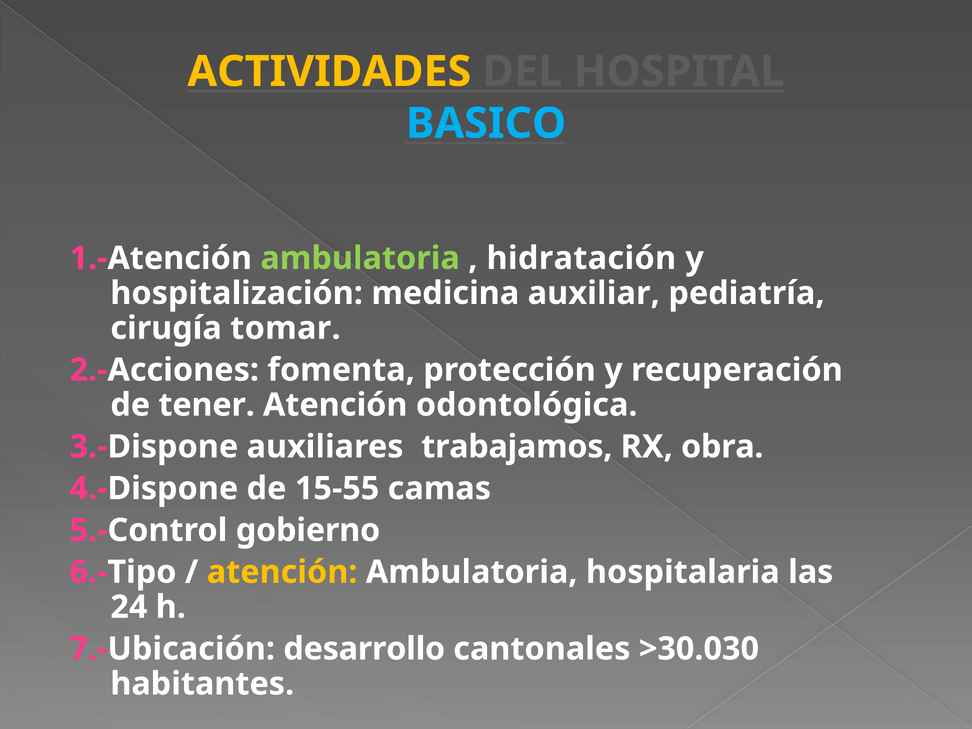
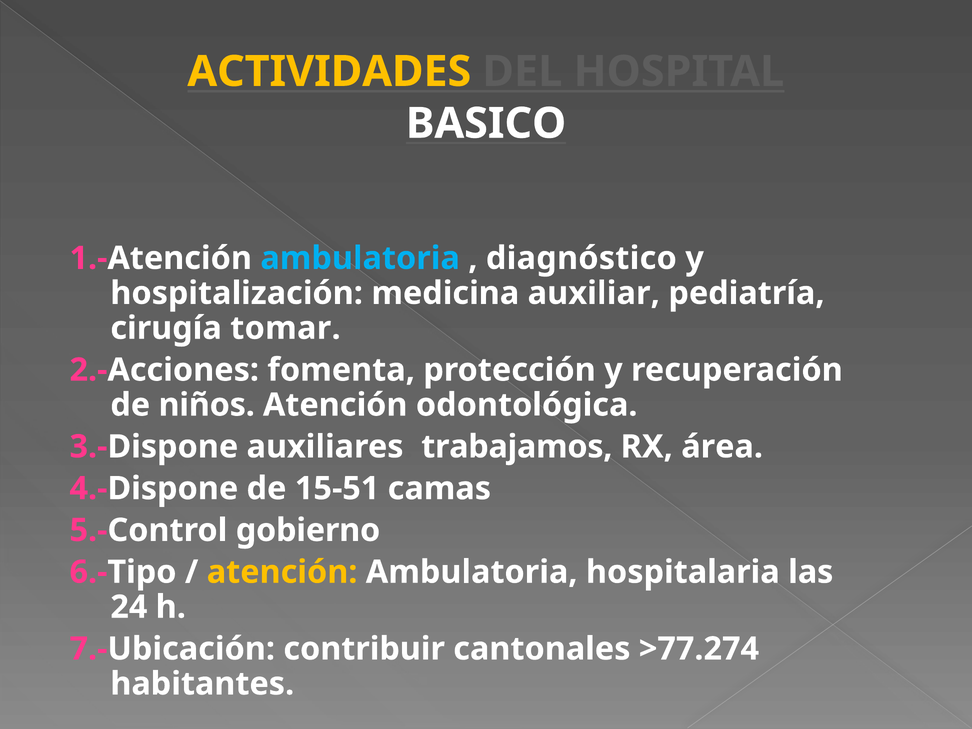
BASICO colour: light blue -> white (486, 124)
ambulatoria colour: light green -> light blue (360, 258)
hidratación: hidratación -> diagnóstico (581, 258)
tener: tener -> niños (207, 405)
obra: obra -> área (722, 447)
15-55: 15-55 -> 15-51 (337, 489)
desarrollo: desarrollo -> contribuir (364, 649)
>30.030: >30.030 -> >77.274 (699, 649)
